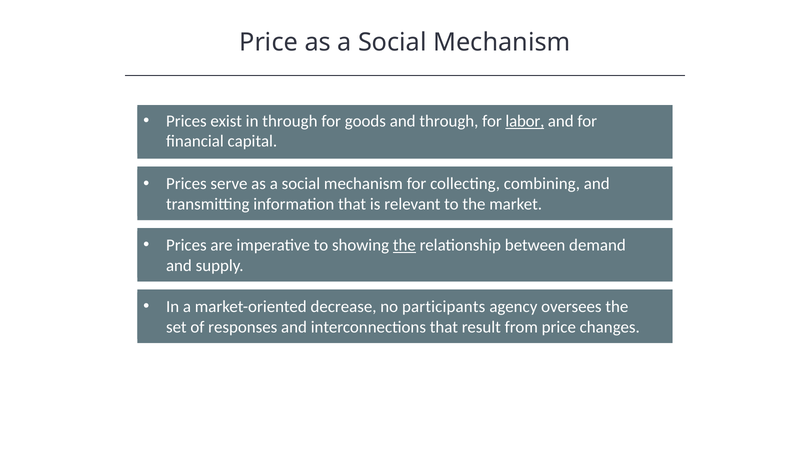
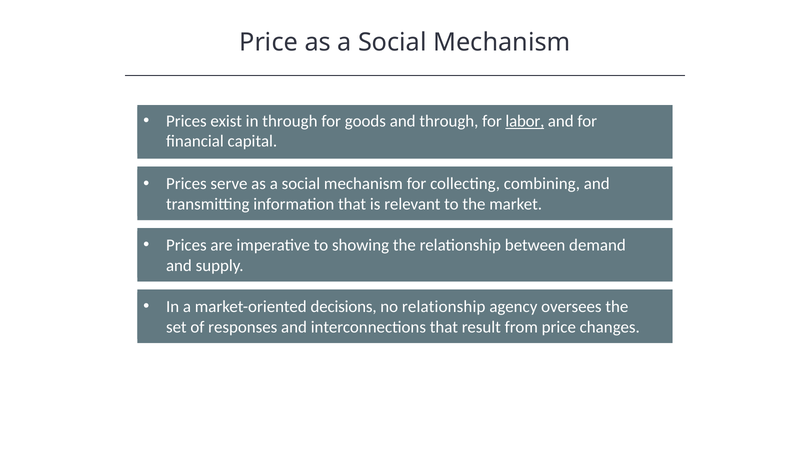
the underline: present -> none (404, 245)
decrease: decrease -> decisions (344, 307)
no participants: participants -> relationship (444, 307)
